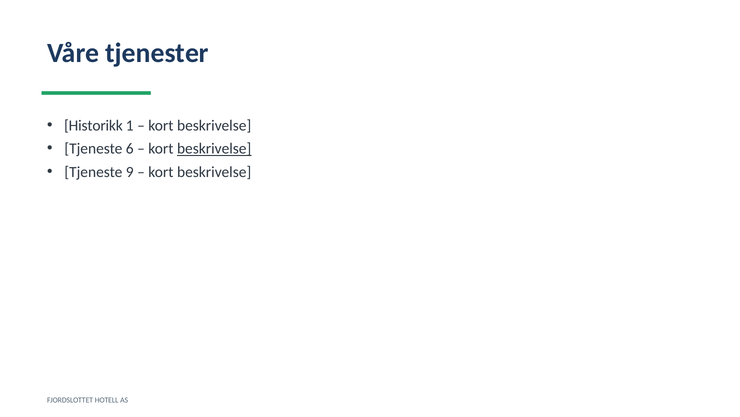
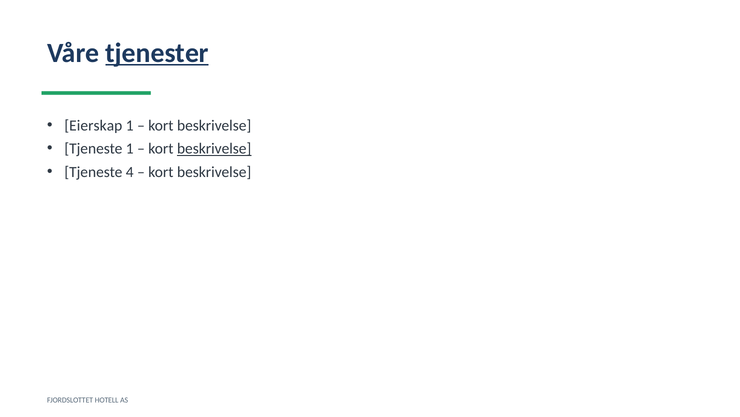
tjenester underline: none -> present (157, 53)
Historikk: Historikk -> Eierskap (93, 125)
Tjeneste 6: 6 -> 1 (130, 148)
9: 9 -> 4 (130, 172)
